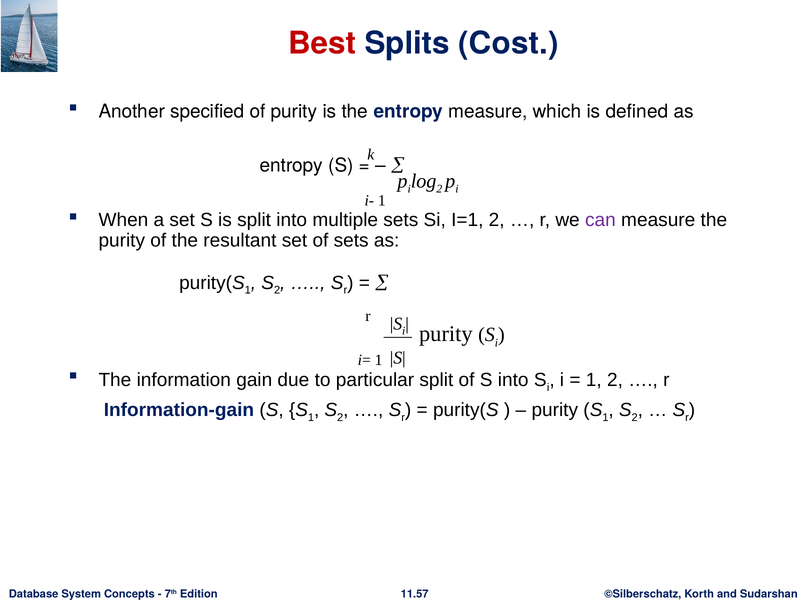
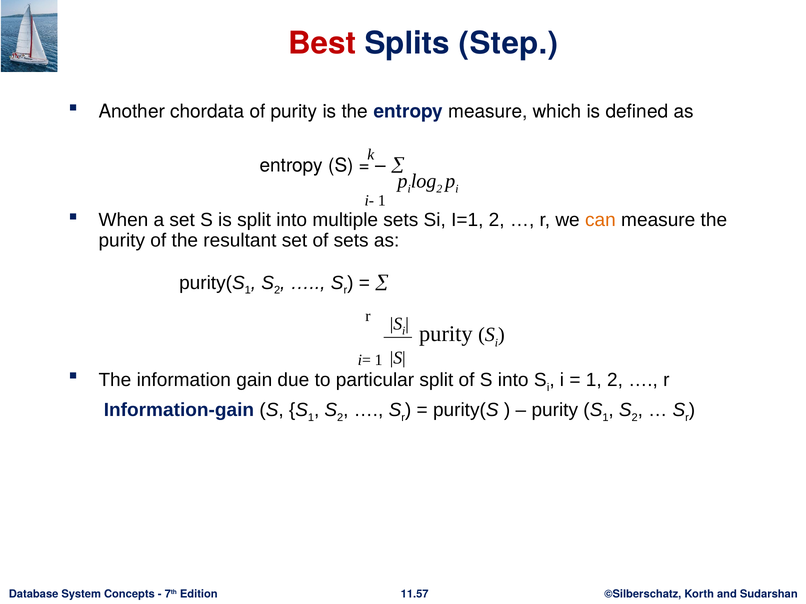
Cost: Cost -> Step (509, 43)
specified: specified -> chordata (207, 111)
can colour: purple -> orange (600, 220)
